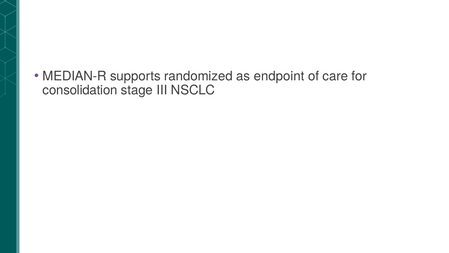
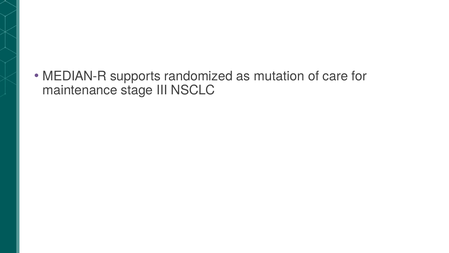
endpoint: endpoint -> mutation (279, 76)
consolidation: consolidation -> maintenance (80, 90)
